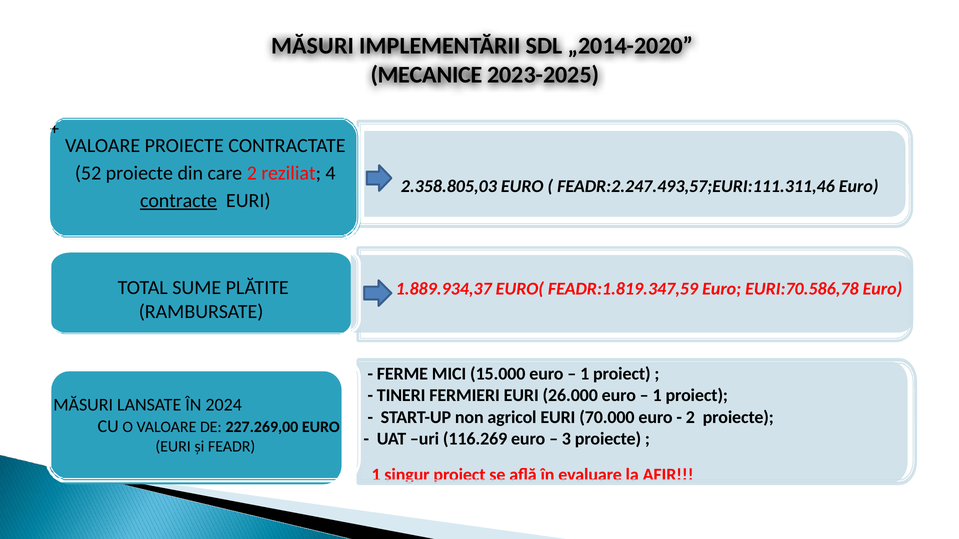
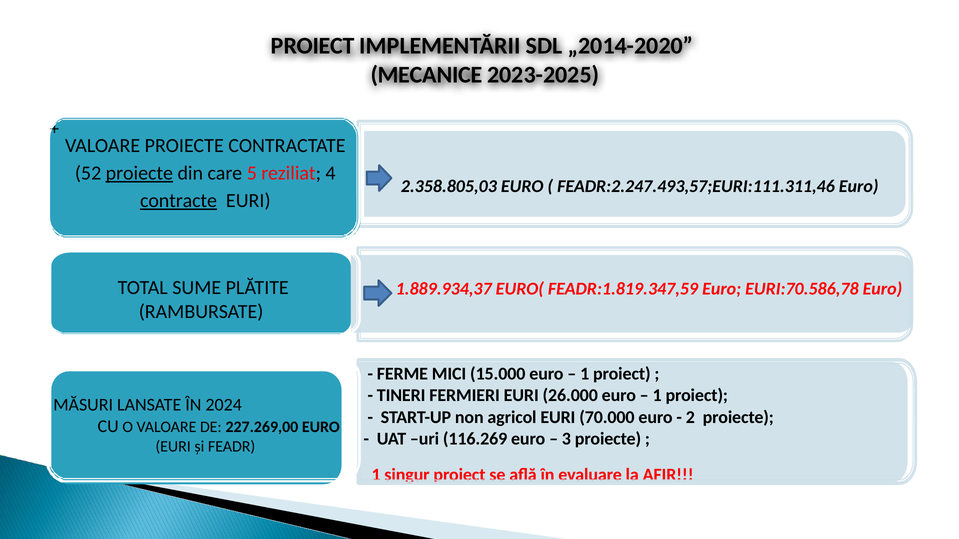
MĂSURI: MĂSURI -> PROIECT (313, 46)
proiecte underline: none -> present (139, 173)
care 2: 2 -> 5 (252, 173)
